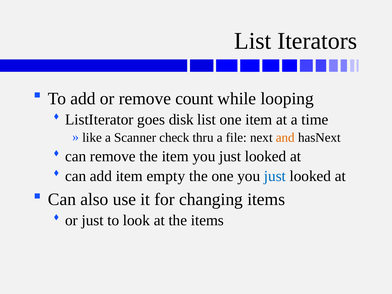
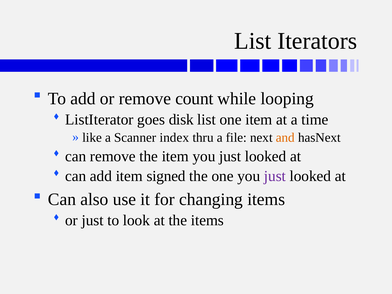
check: check -> index (174, 138)
empty: empty -> signed (166, 176)
just colour: blue -> purple (275, 176)
